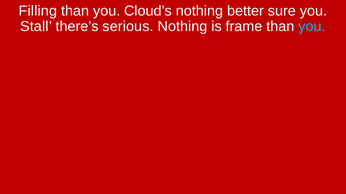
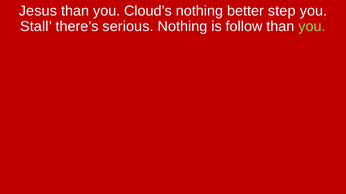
Filling: Filling -> Jesus (38, 11)
sure: sure -> step (282, 11)
frame: frame -> follow (244, 27)
you colour: light blue -> light green (312, 27)
